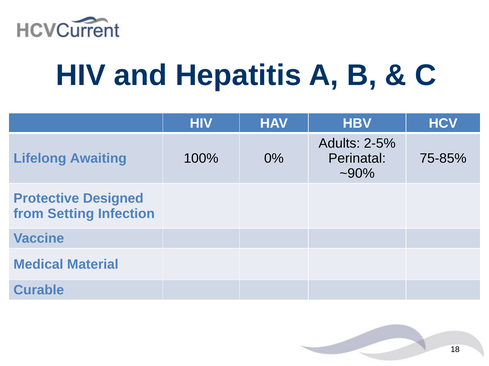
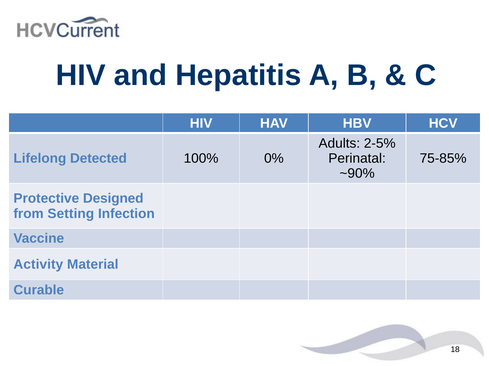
Awaiting: Awaiting -> Detected (98, 159)
Medical: Medical -> Activity (38, 265)
